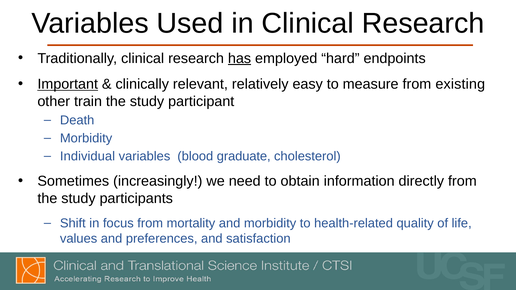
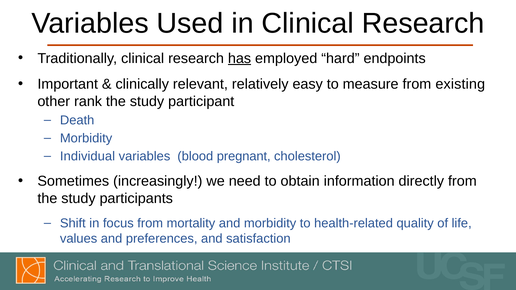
Important underline: present -> none (68, 84)
train: train -> rank (88, 101)
graduate: graduate -> pregnant (244, 156)
